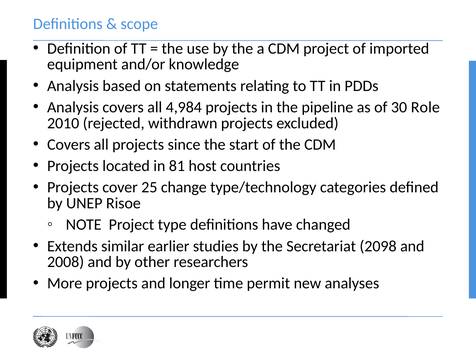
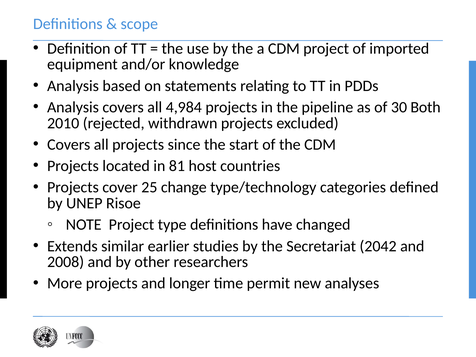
Role: Role -> Both (426, 107)
2098: 2098 -> 2042 (378, 246)
